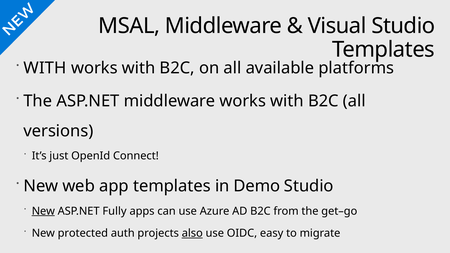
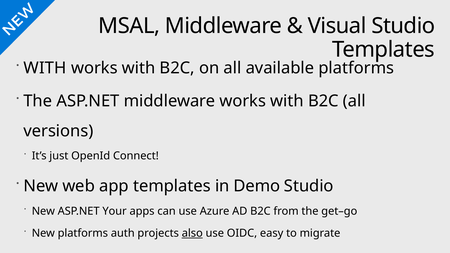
New underline: present -> none (43, 211)
Fully: Fully -> Your (115, 211)
New protected: protected -> platforms (83, 233)
